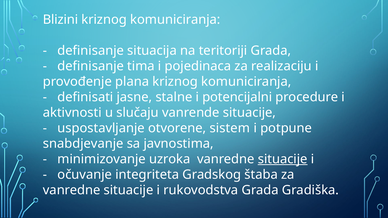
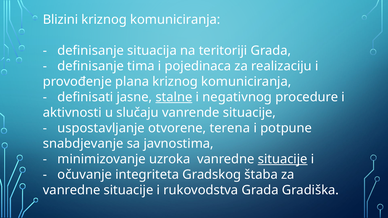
stalne underline: none -> present (174, 97)
potencijalni: potencijalni -> negativnog (237, 97)
sistem: sistem -> terena (230, 128)
